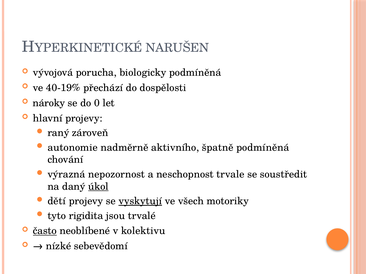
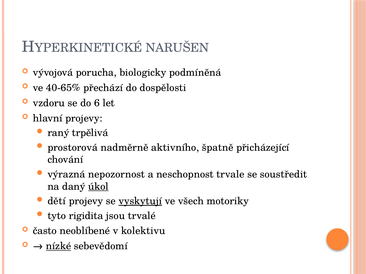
40-19%: 40-19% -> 40-65% (63, 88)
nároky: nároky -> vzdoru (49, 103)
0: 0 -> 6 (97, 103)
zároveň: zároveň -> trpělivá (90, 133)
autonomie: autonomie -> prostorová (73, 148)
špatně podmíněná: podmíněná -> přicházející (263, 148)
často underline: present -> none (45, 231)
nízké underline: none -> present (58, 247)
